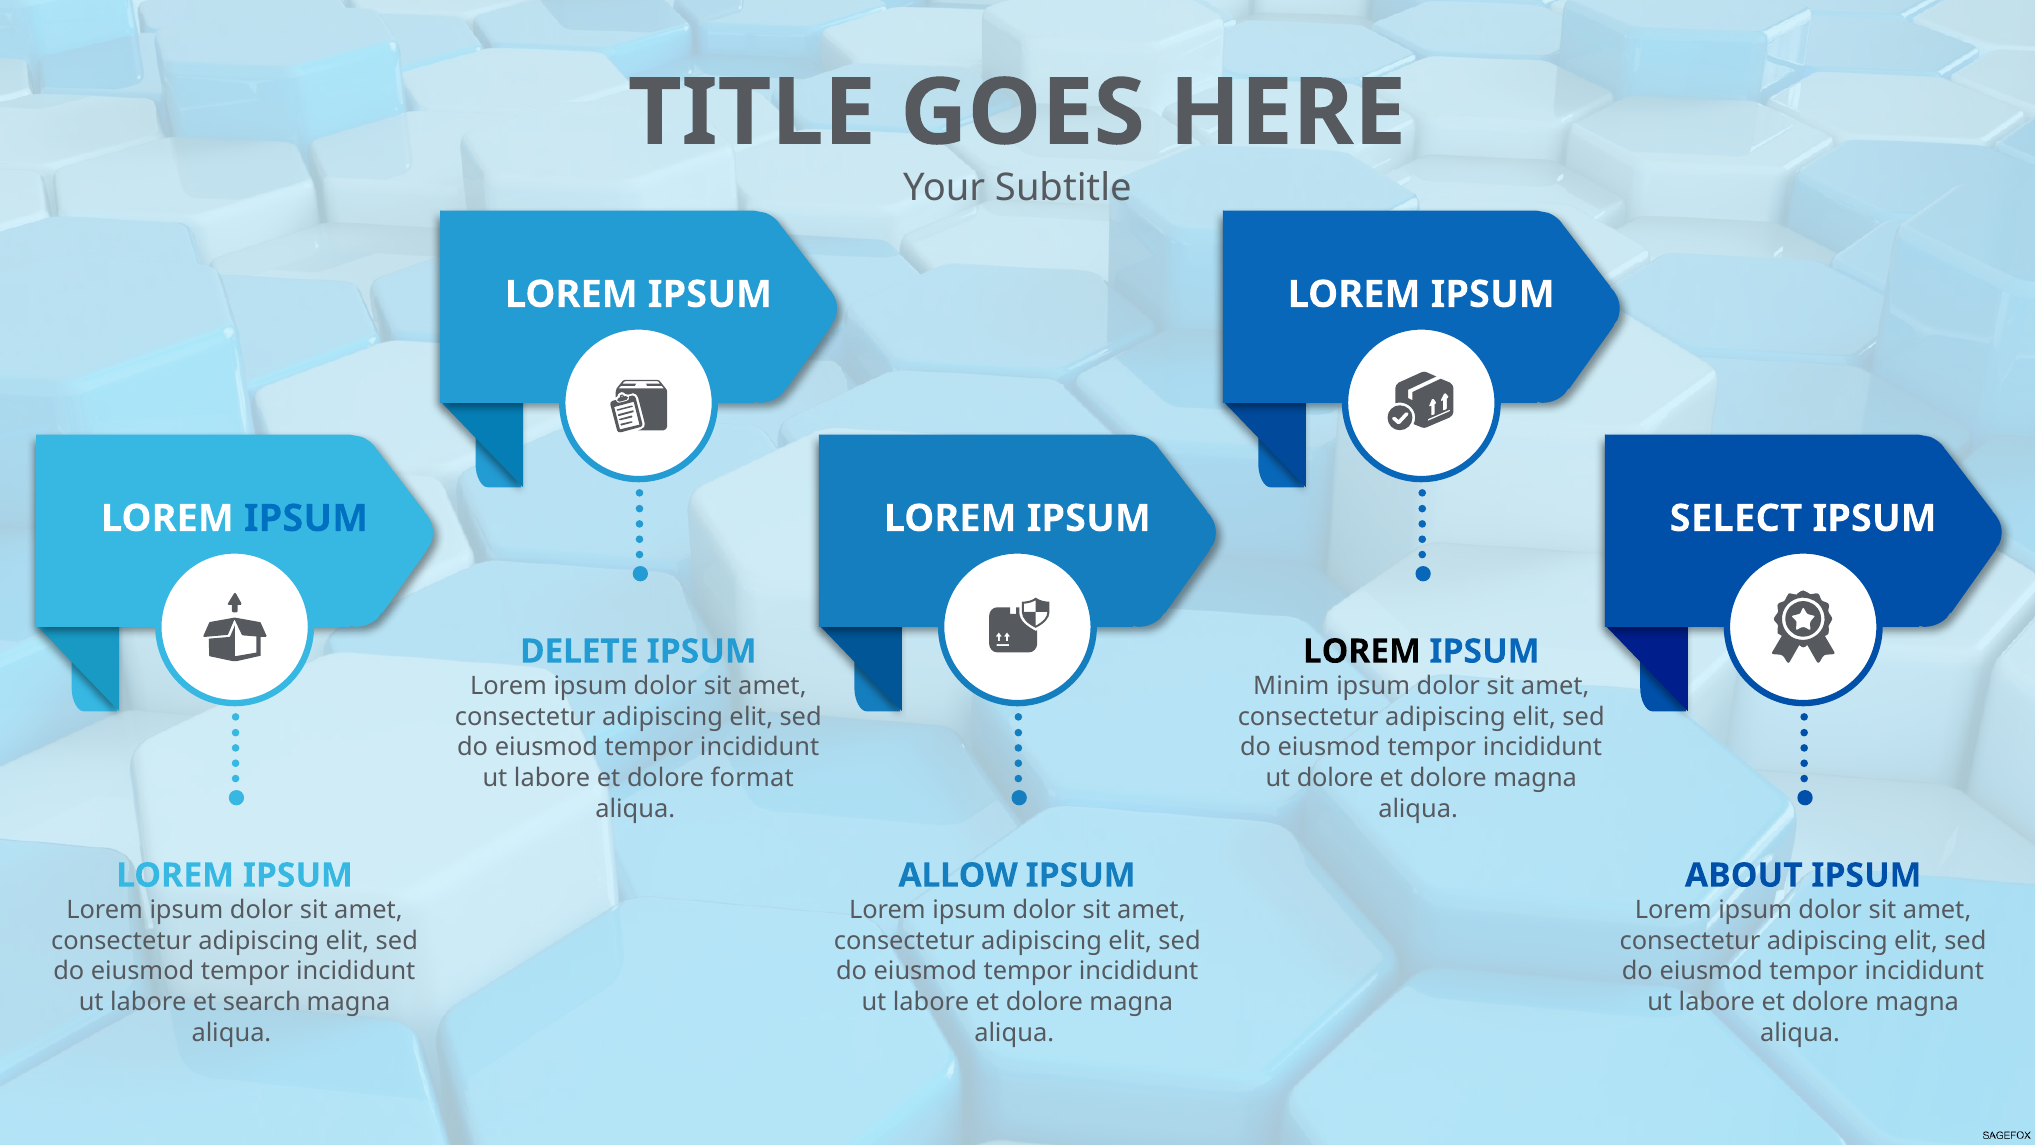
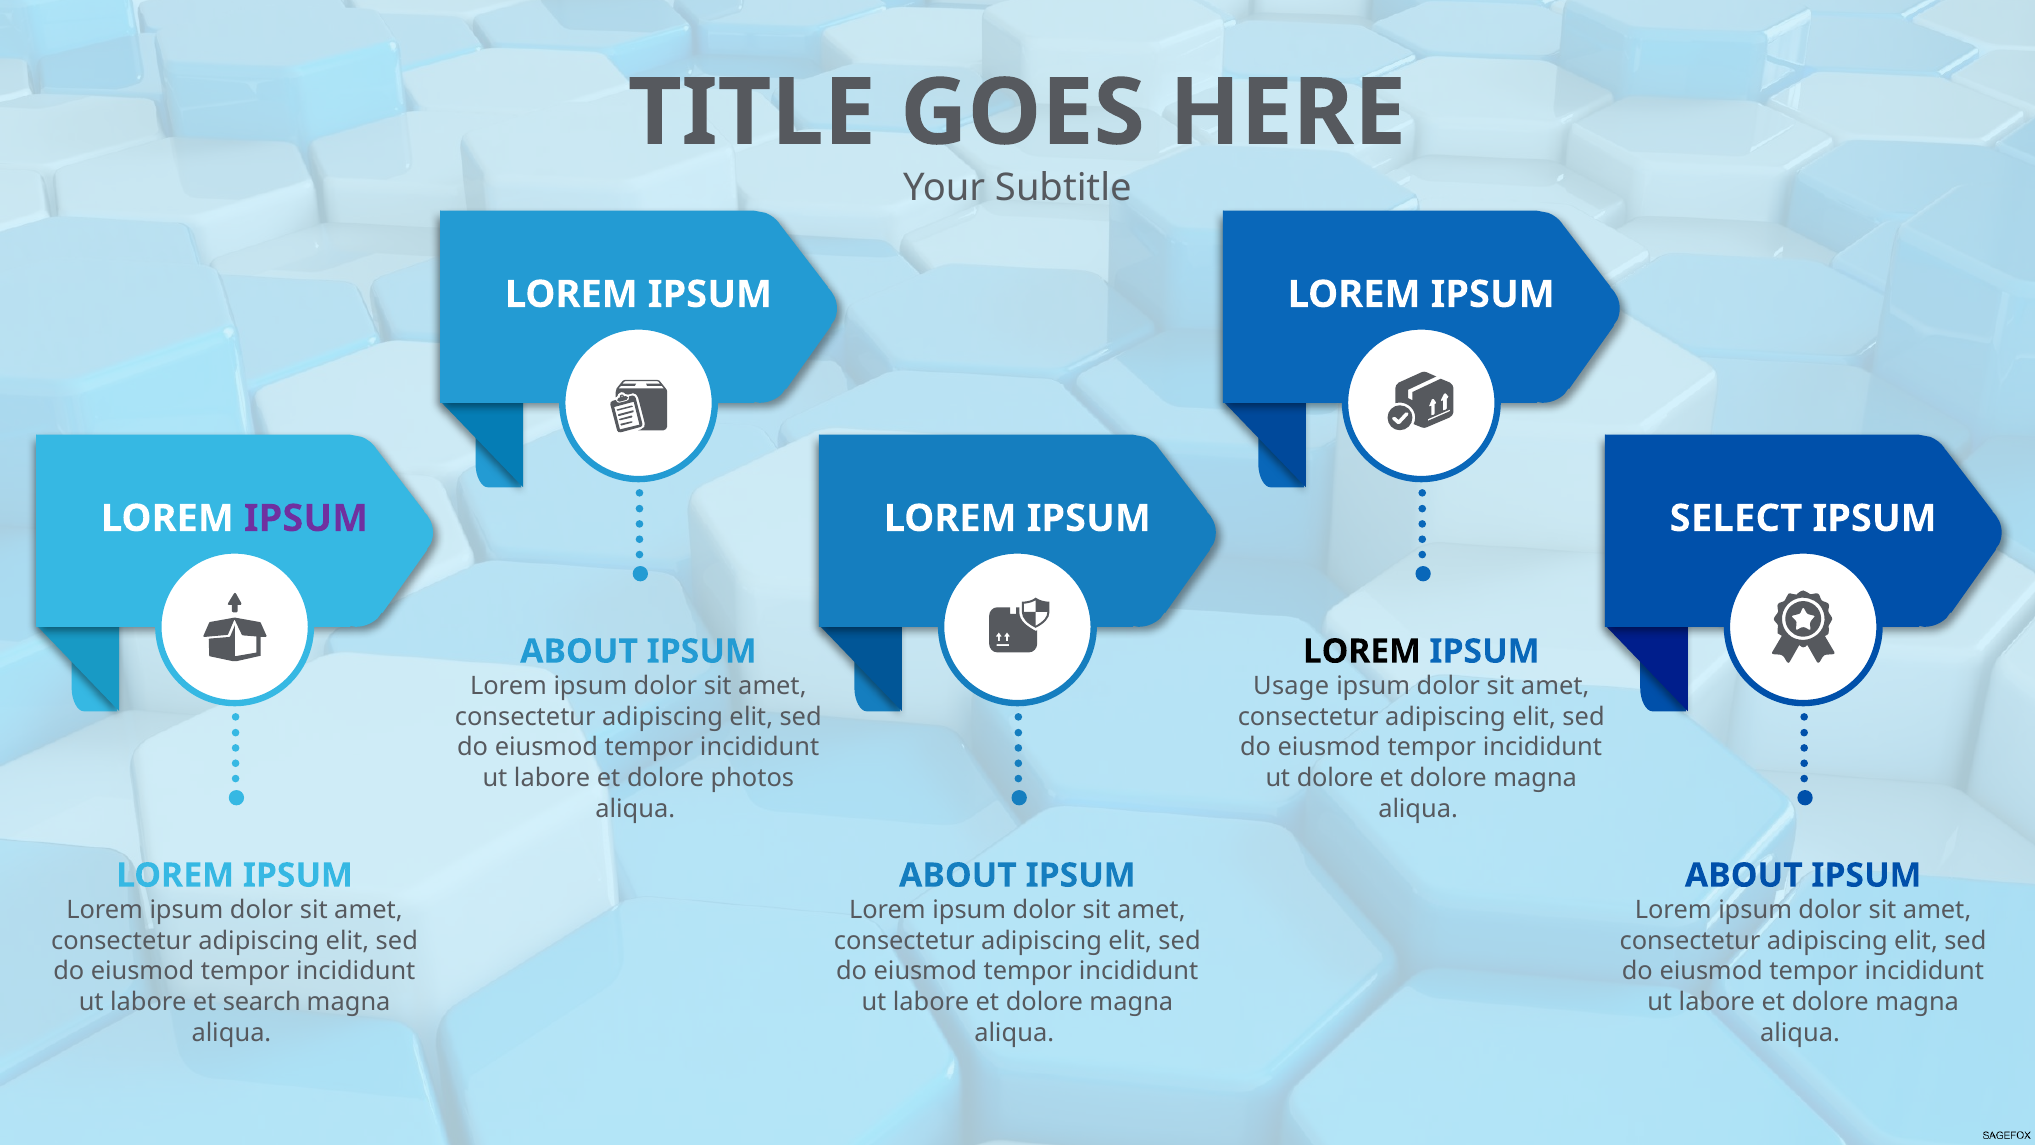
IPSUM colour: blue -> purple (306, 518)
DELETE: DELETE -> ABOUT (579, 651)
Minim: Minim -> Usage (1291, 686)
format: format -> photos (752, 778)
ALLOW: ALLOW -> ABOUT (958, 875)
